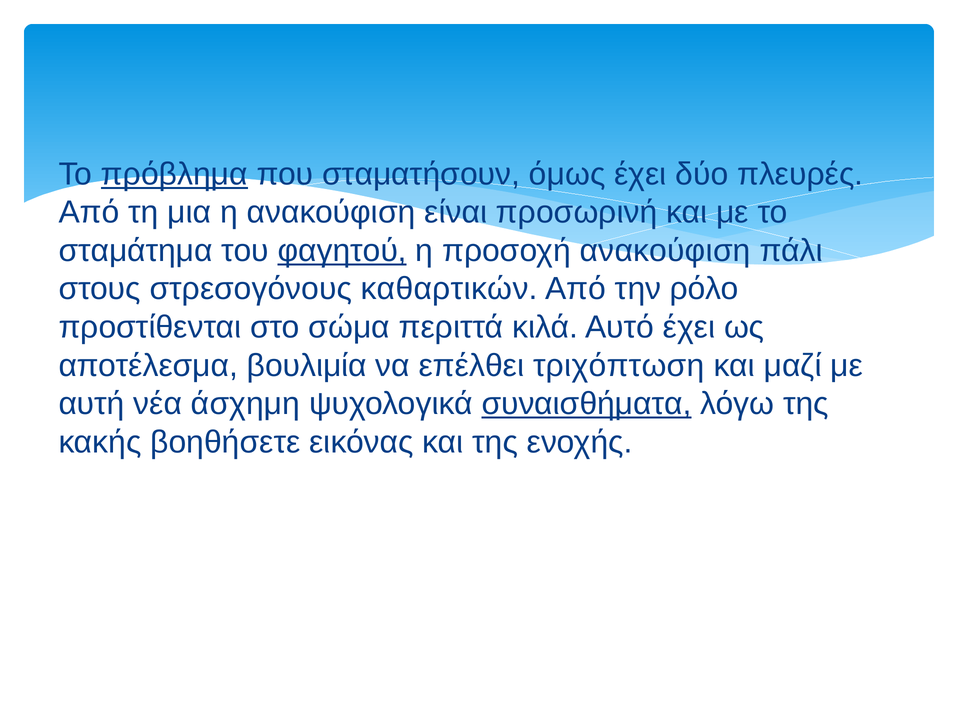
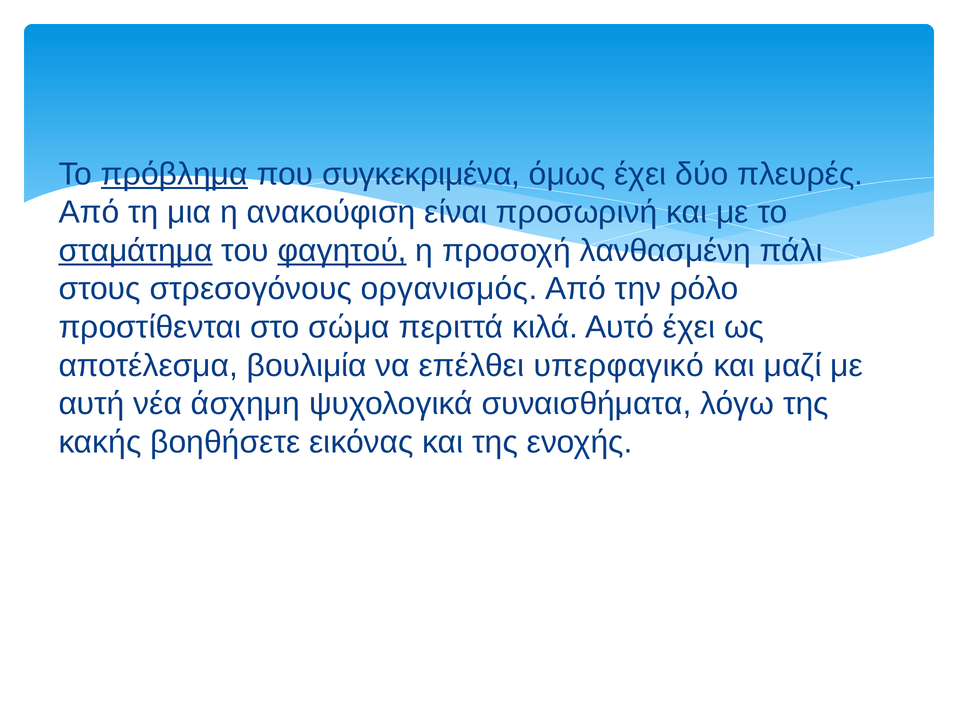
σταματήσουν: σταματήσουν -> συγκεκριμένα (421, 174)
σταμάτημα underline: none -> present (136, 251)
προσοχή ανακούφιση: ανακούφιση -> λανθασμένη (665, 251)
καθαρτικών: καθαρτικών -> οργανισμός (449, 289)
τριχόπτωση: τριχόπτωση -> υπερφαγικό (619, 365)
συναισθήματα underline: present -> none (586, 404)
